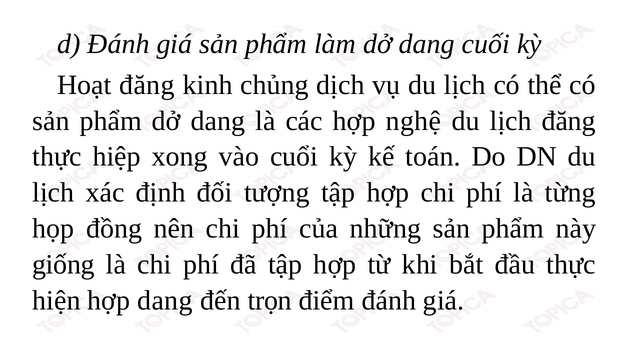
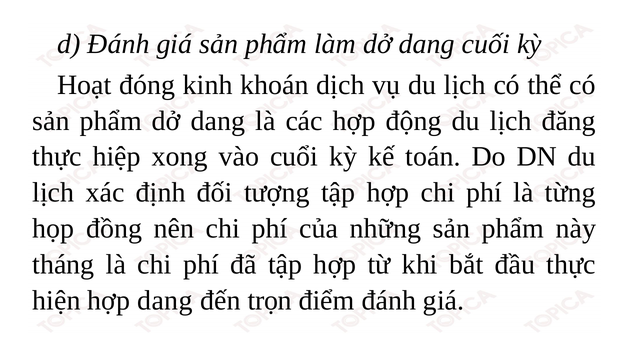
Hoạt đăng: đăng -> đóng (147, 85)
chủng: chủng -> khoán (274, 85)
nghệ: nghệ -> động (414, 121)
giống: giống -> tháng (63, 264)
